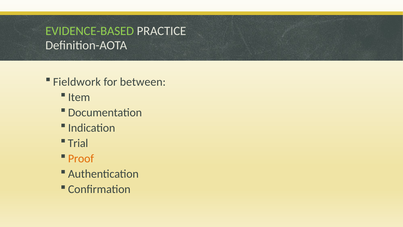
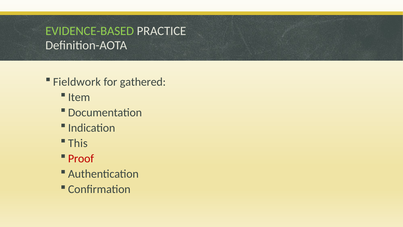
between: between -> gathered (143, 82)
Trial: Trial -> This (78, 143)
Proof colour: orange -> red (81, 158)
